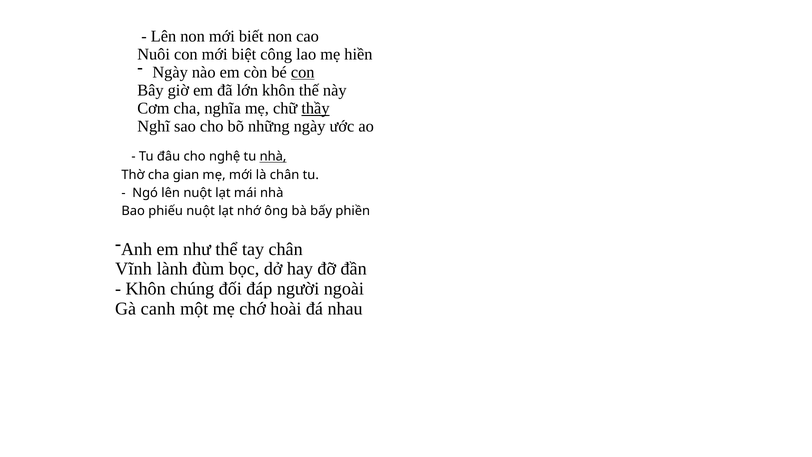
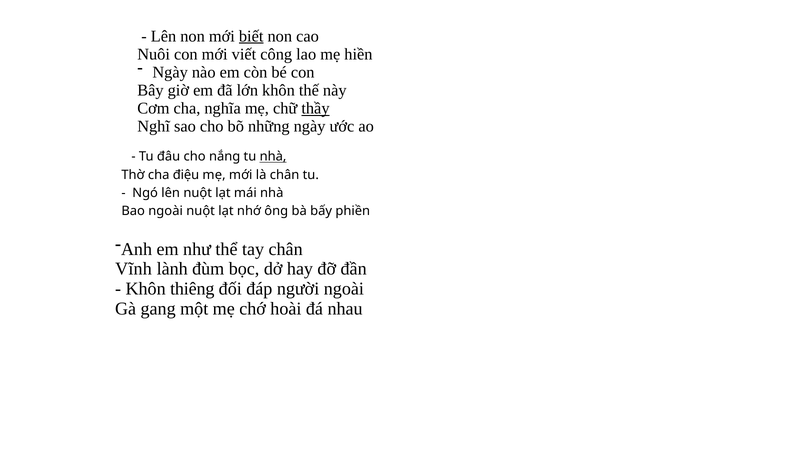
biết underline: none -> present (251, 36)
biệt: biệt -> viết (244, 54)
con underline: present -> none (303, 72)
nghệ: nghệ -> nắng (225, 157)
gian: gian -> điệu (186, 175)
Bao phiếu: phiếu -> ngoài (166, 211)
chúng: chúng -> thiêng (192, 289)
canh: canh -> gang (158, 309)
